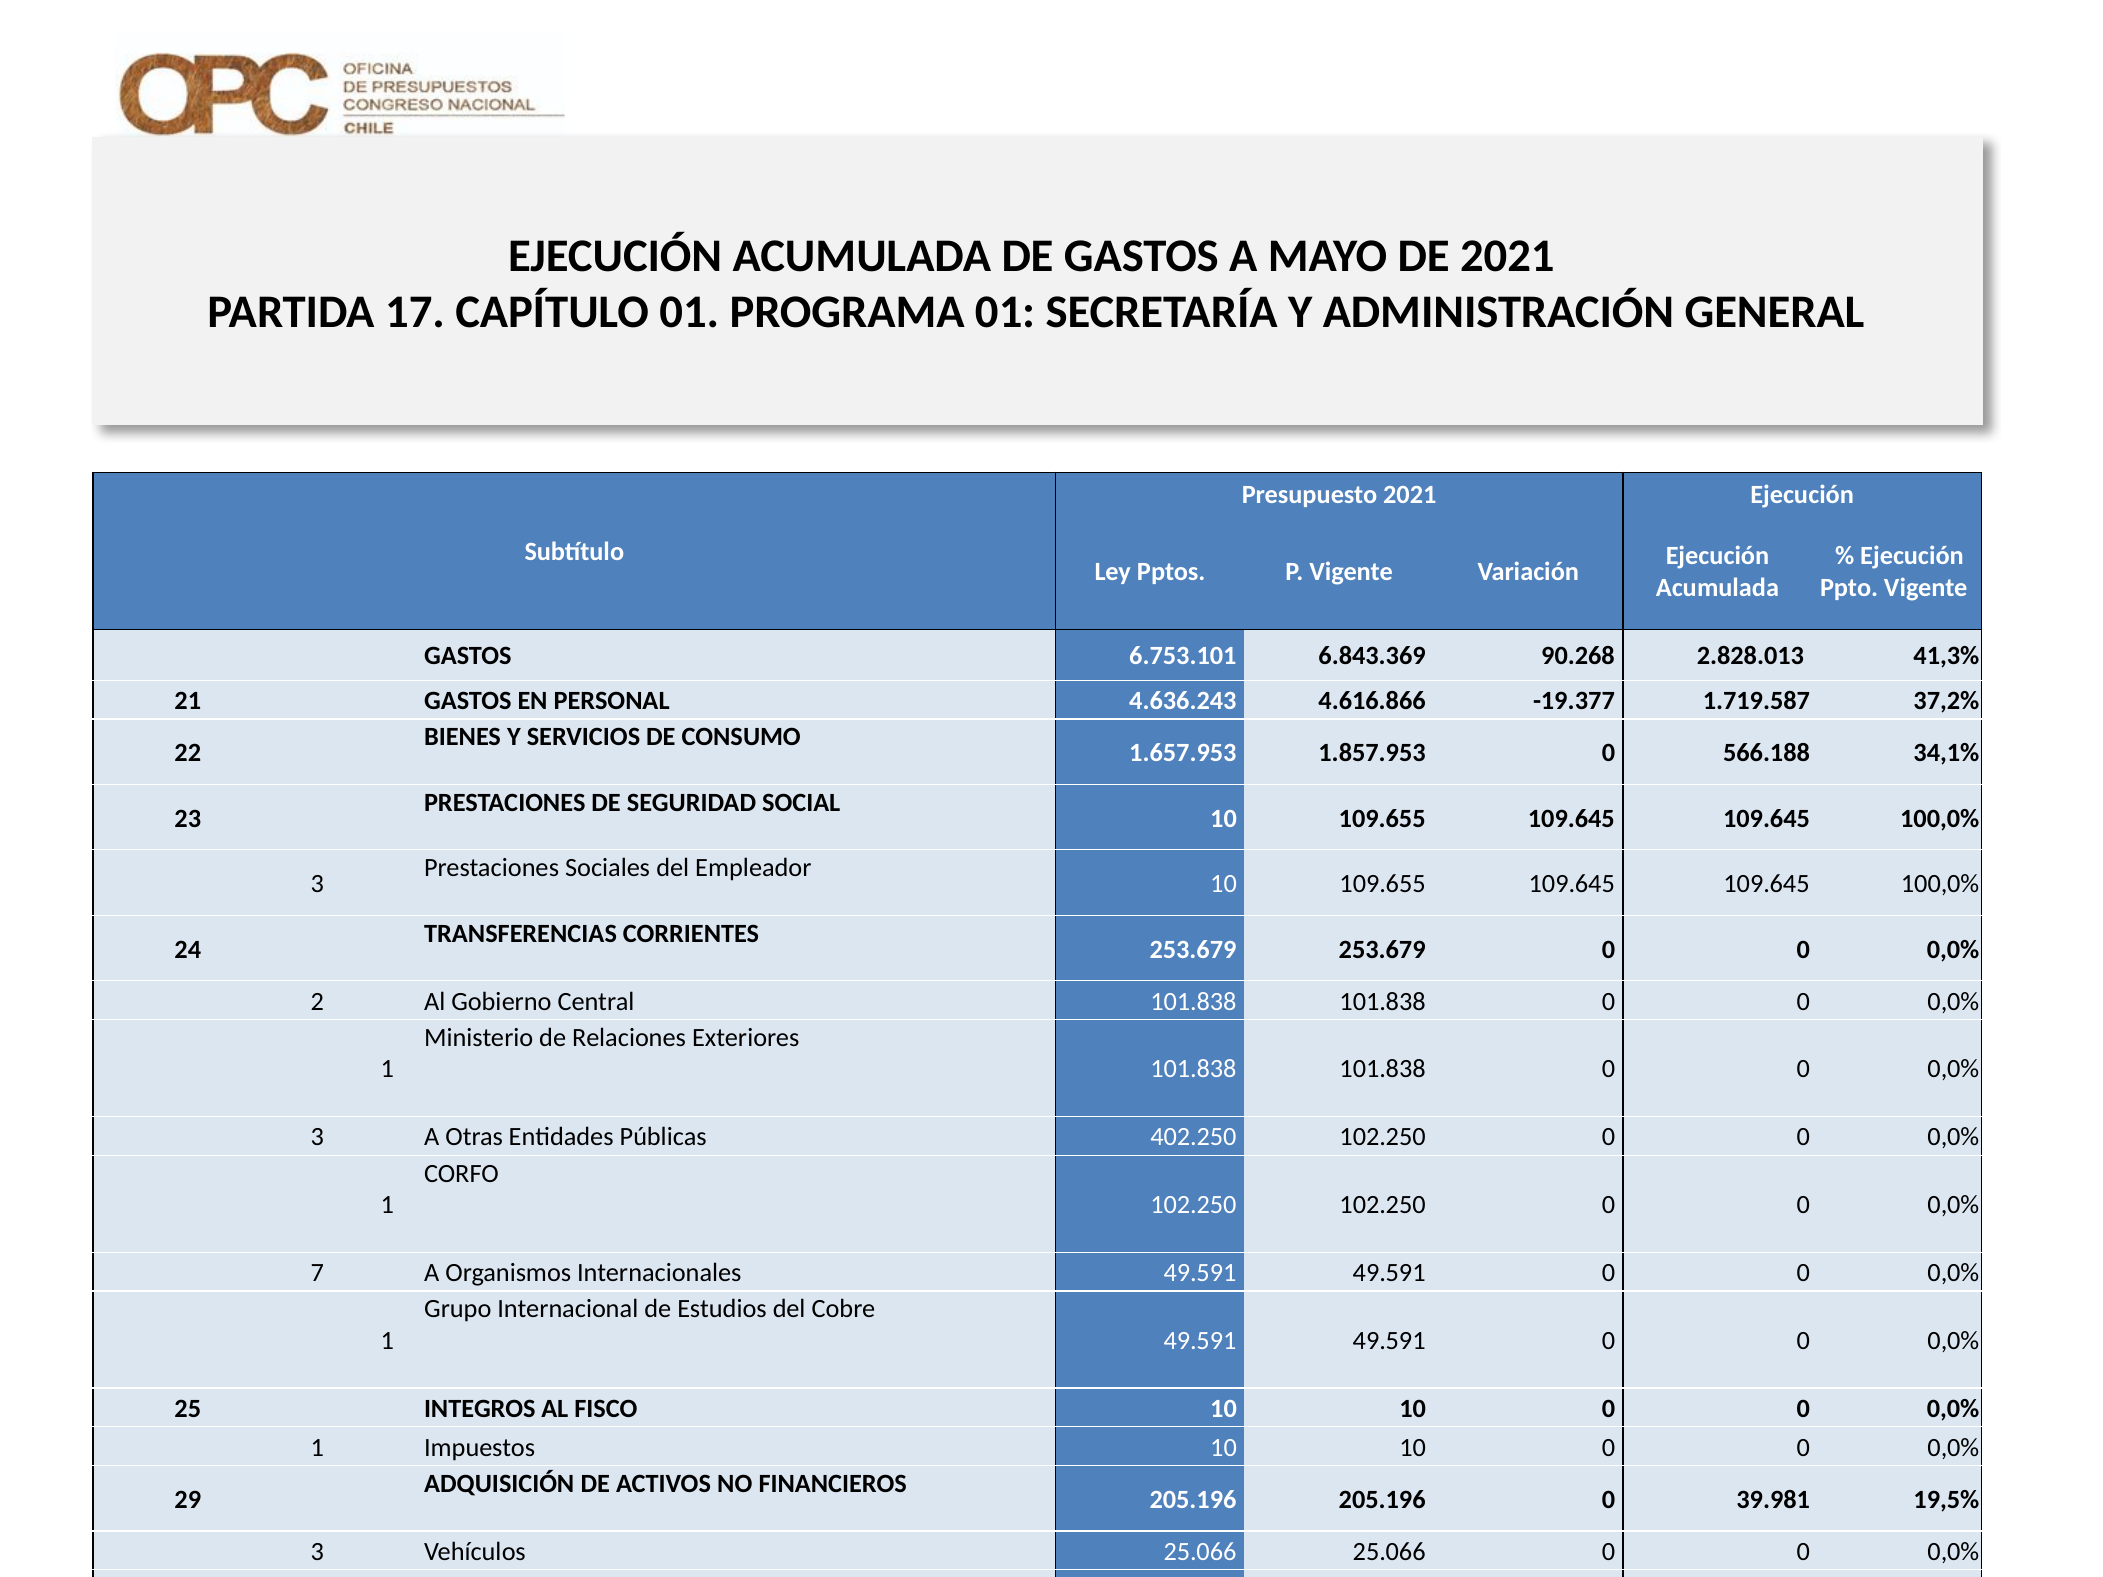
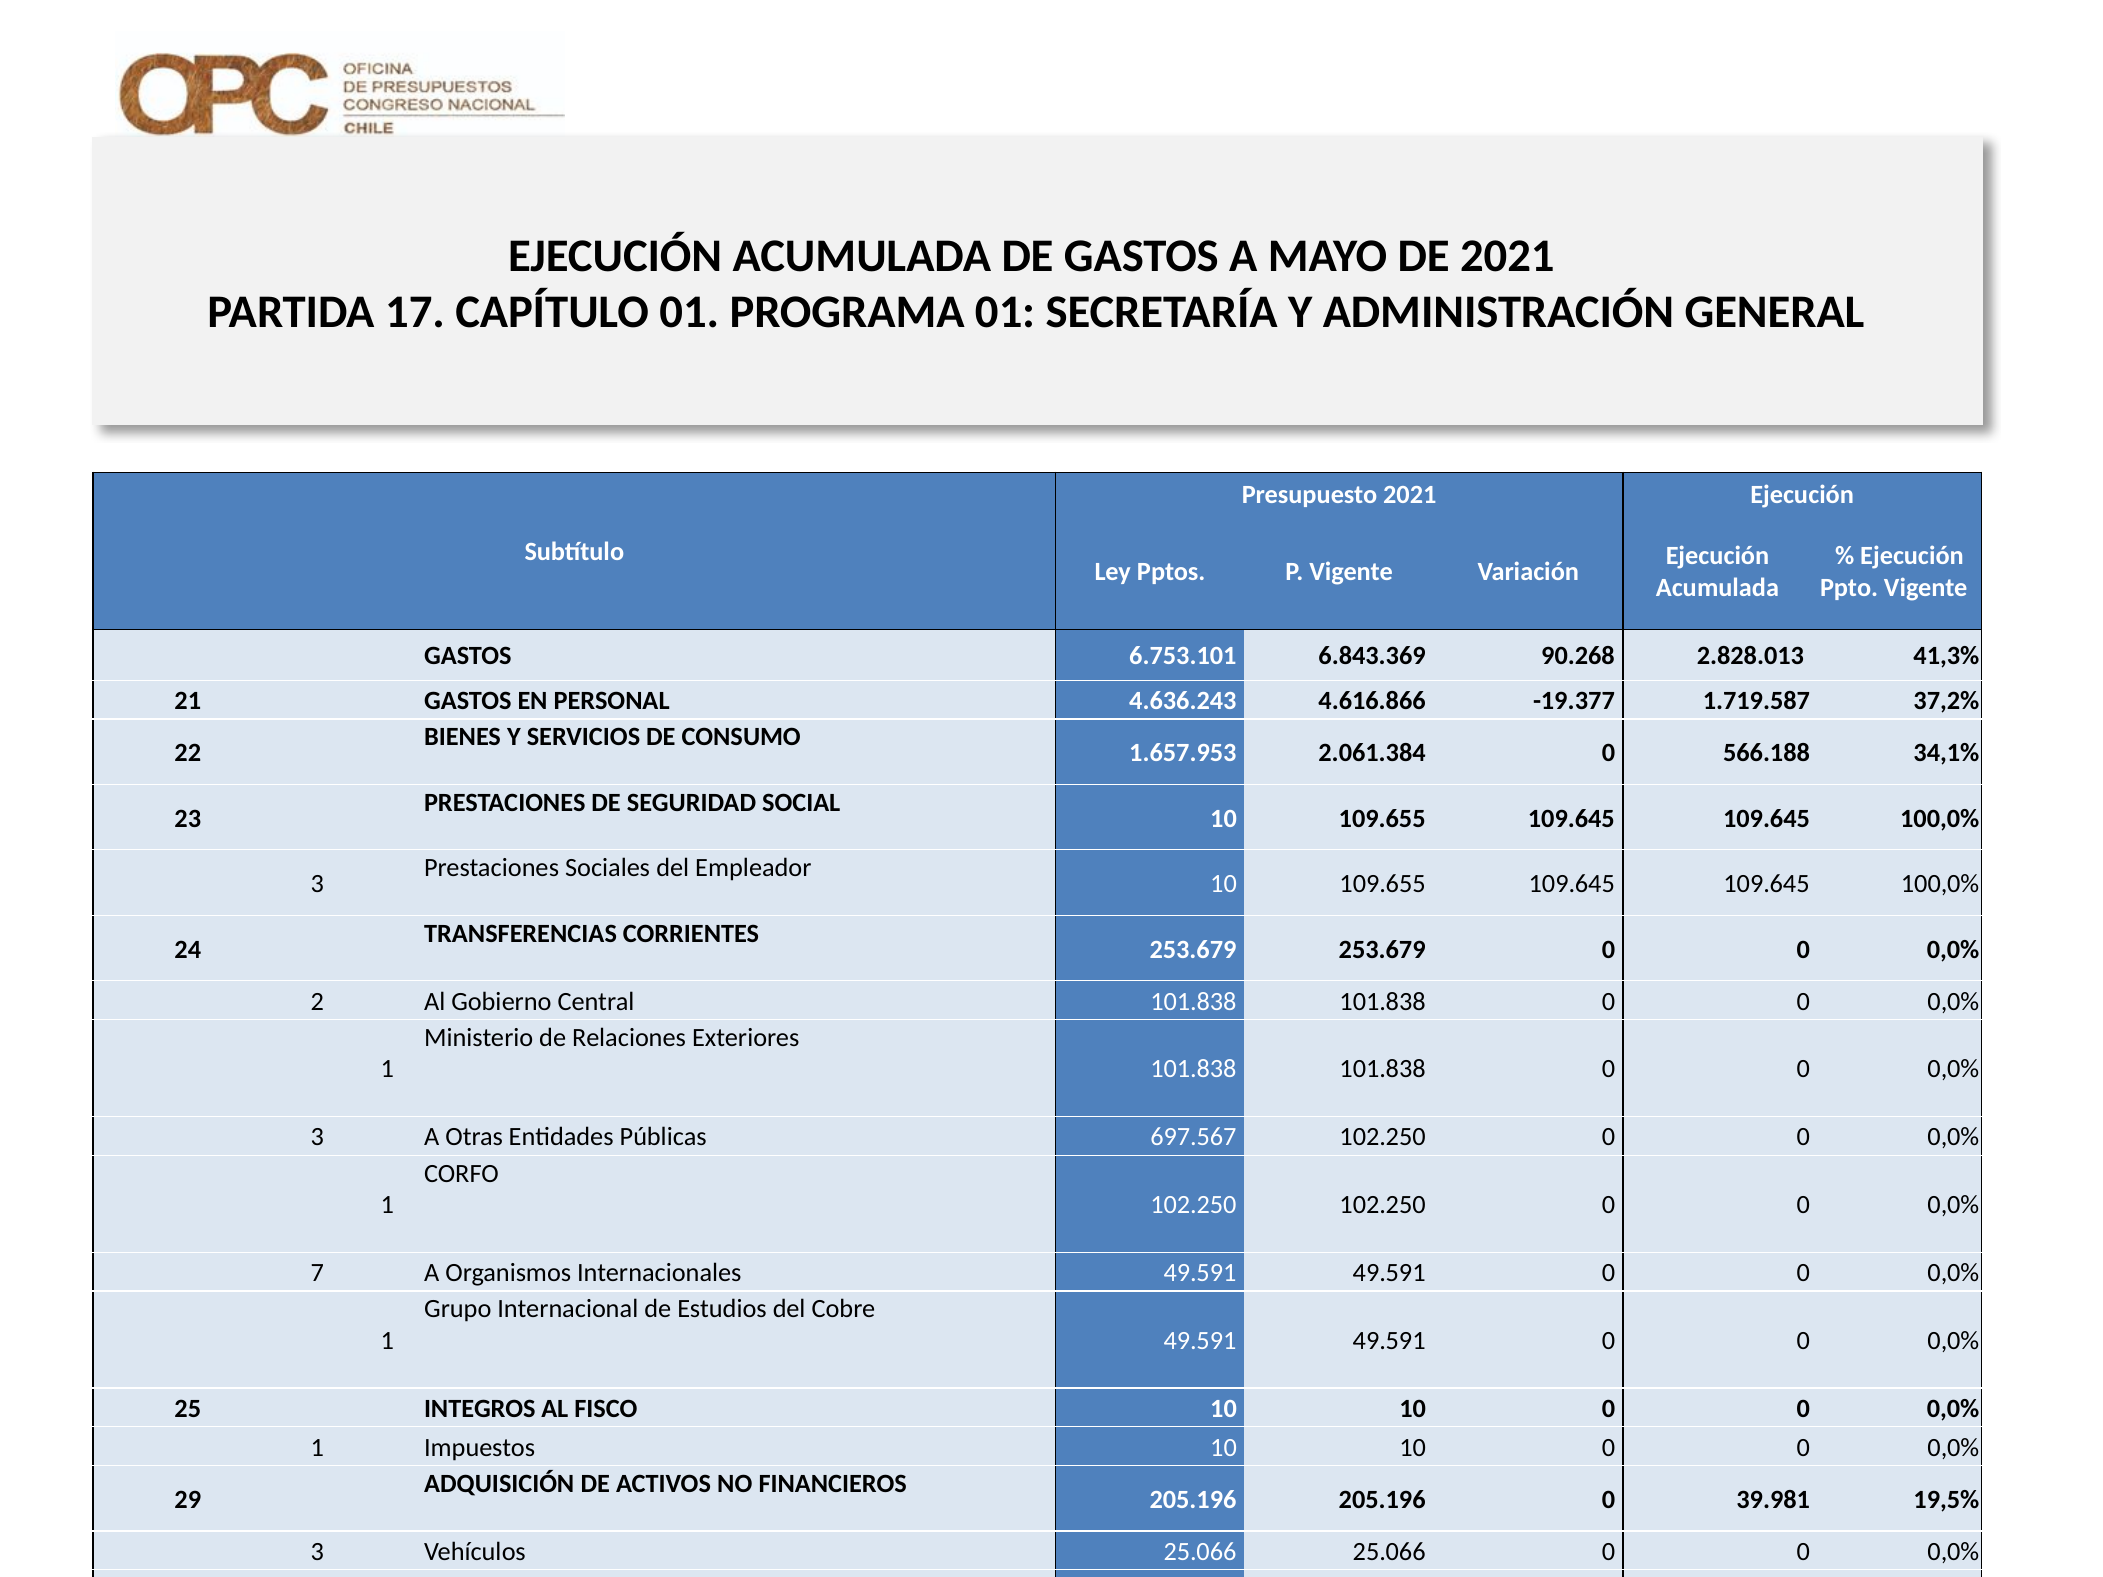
1.857.953: 1.857.953 -> 2.061.384 (1372, 753)
402.250: 402.250 -> 697.567 (1193, 1137)
